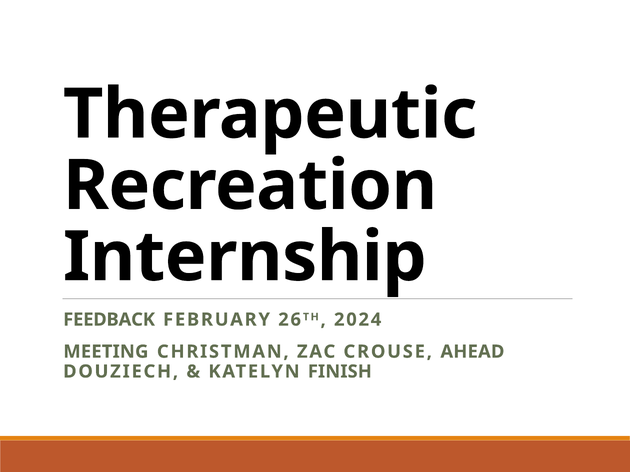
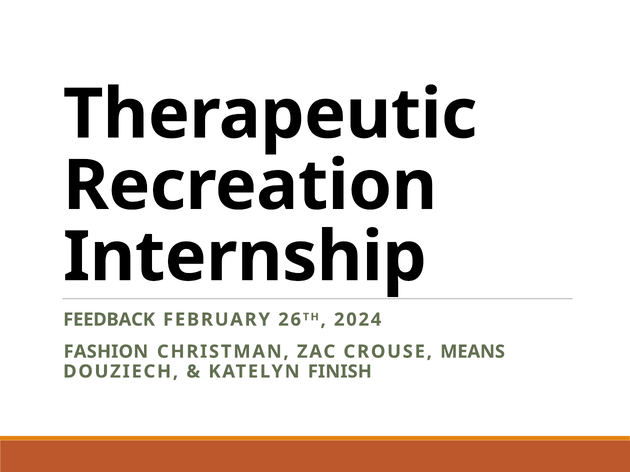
MEETING: MEETING -> FASHION (106, 352)
AHEAD: AHEAD -> MEANS (473, 352)
